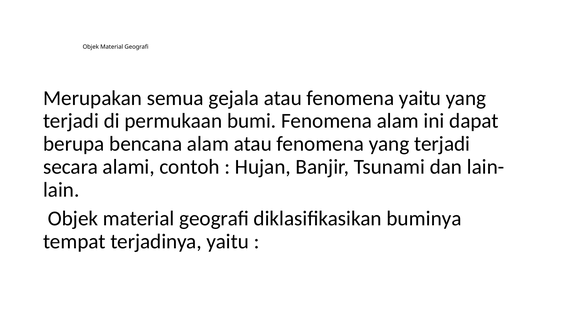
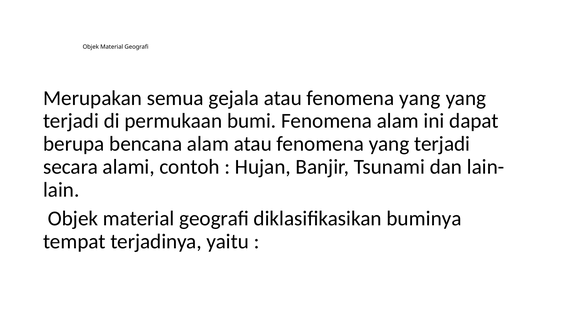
gejala atau fenomena yaitu: yaitu -> yang (420, 98)
